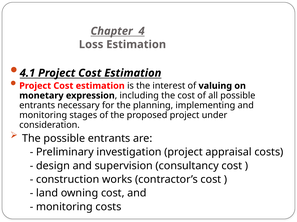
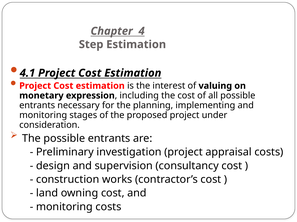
Loss: Loss -> Step (91, 45)
